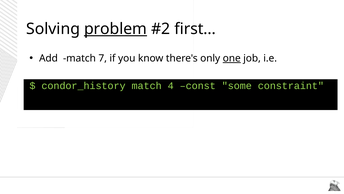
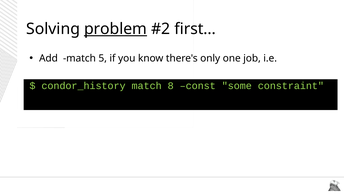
7: 7 -> 5 (103, 58)
one underline: present -> none (232, 58)
4: 4 -> 8 (171, 86)
